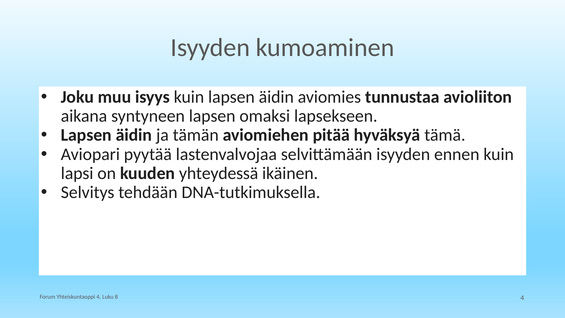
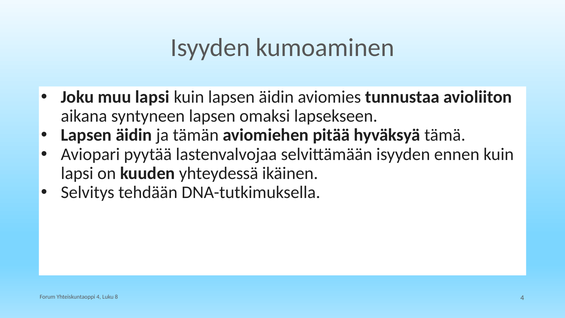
muu isyys: isyys -> lapsi (152, 97)
